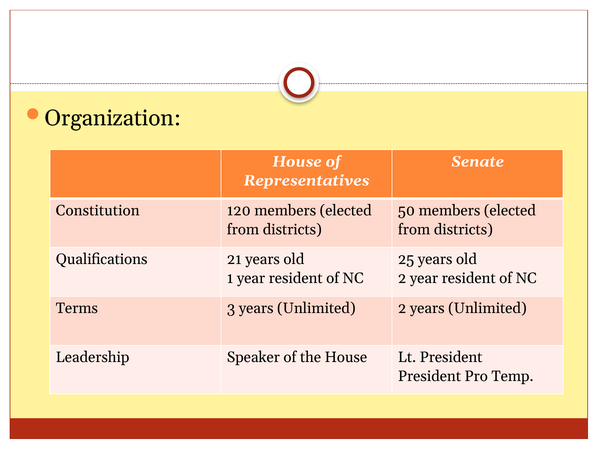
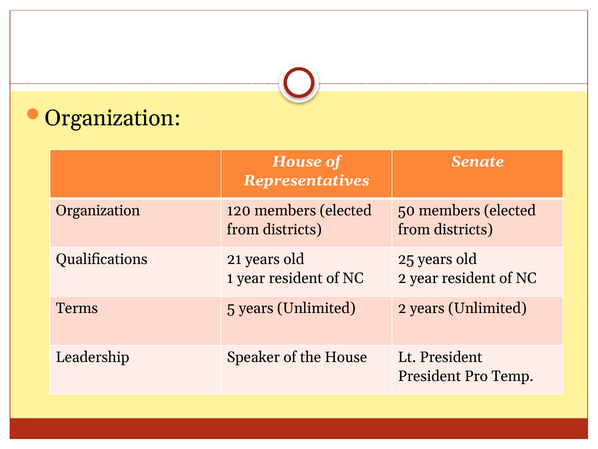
Constitution: Constitution -> Organization (98, 210)
3: 3 -> 5 (231, 308)
